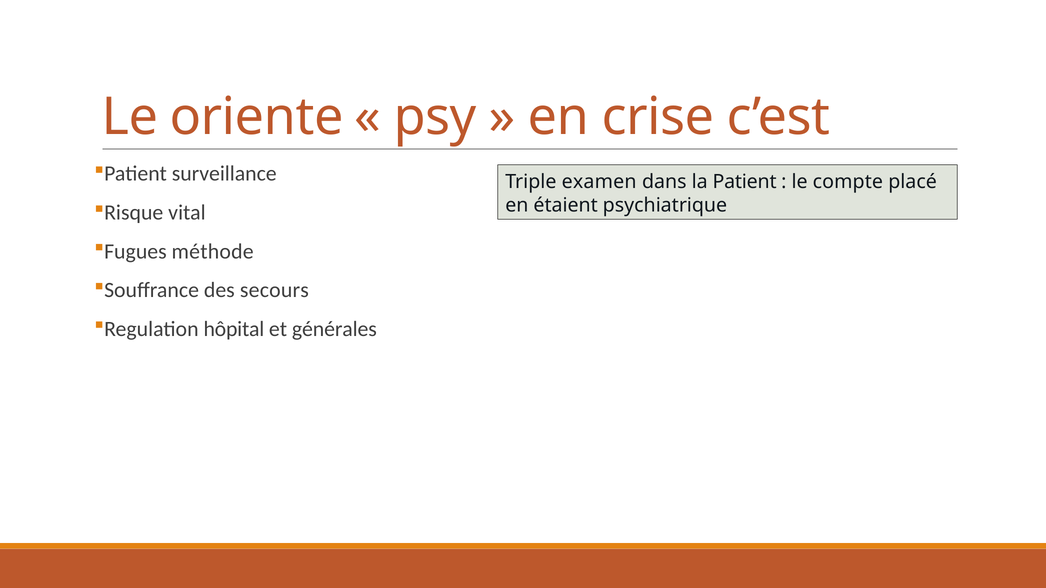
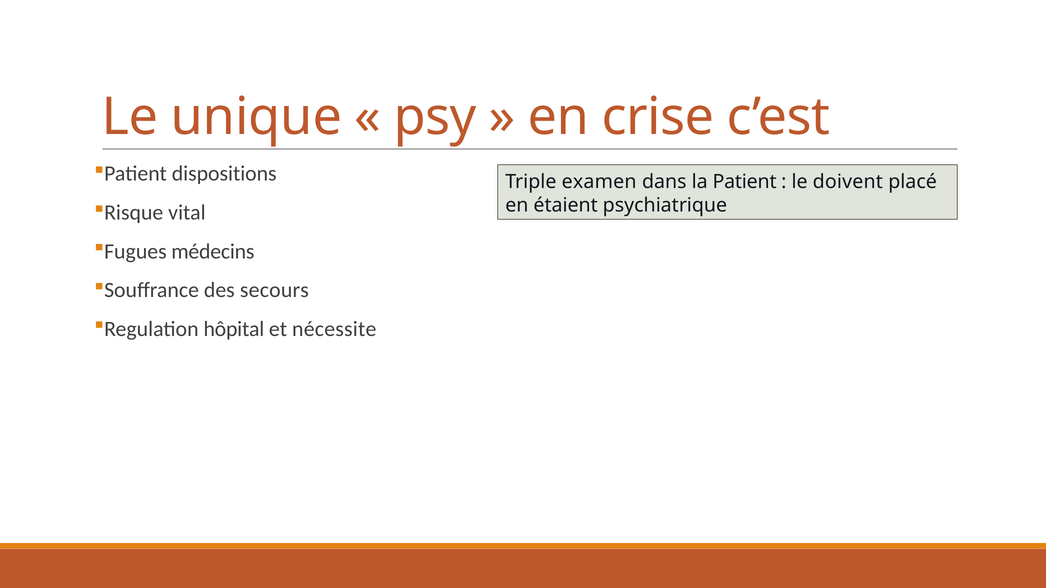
oriente: oriente -> unique (256, 117)
surveillance: surveillance -> dispositions (224, 174)
compte: compte -> doivent (848, 182)
méthode: méthode -> médecins (213, 252)
générales: générales -> nécessite (334, 329)
